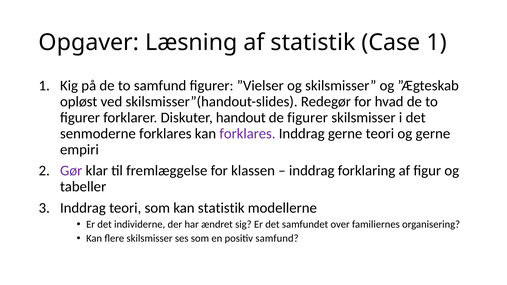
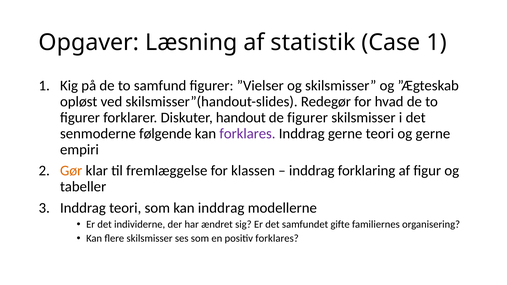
senmoderne forklares: forklares -> følgende (165, 134)
Gør colour: purple -> orange (71, 171)
kan statistik: statistik -> inddrag (221, 208)
over: over -> gifte (340, 224)
positiv samfund: samfund -> forklares (277, 238)
